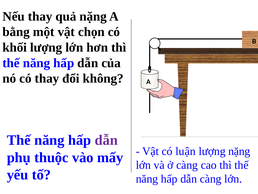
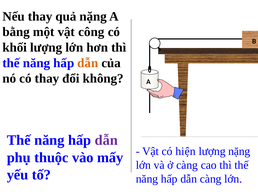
chọn: chọn -> công (91, 32)
dẫn colour: black -> orange (88, 63)
luận: luận -> hiện (186, 151)
